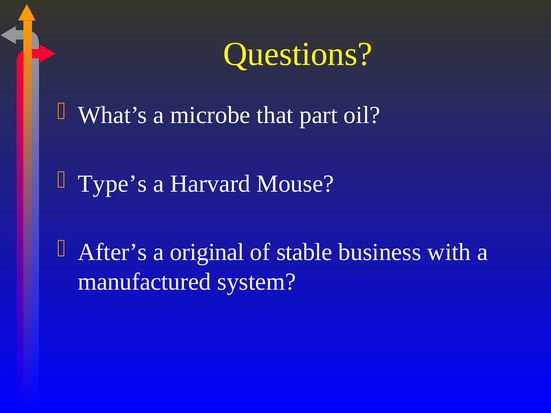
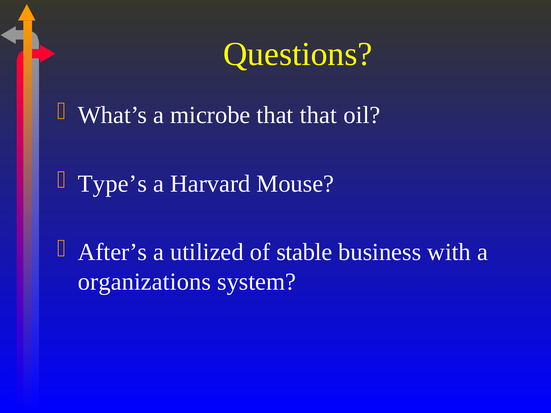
that part: part -> that (318, 115)
original: original -> utilized (207, 252)
manufactured: manufactured -> organizations (144, 282)
